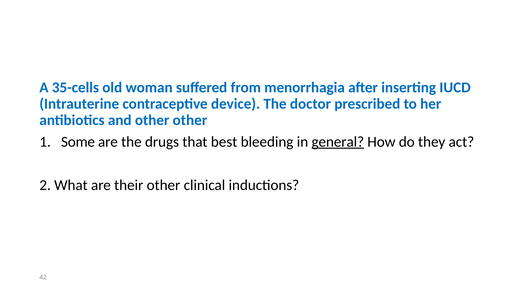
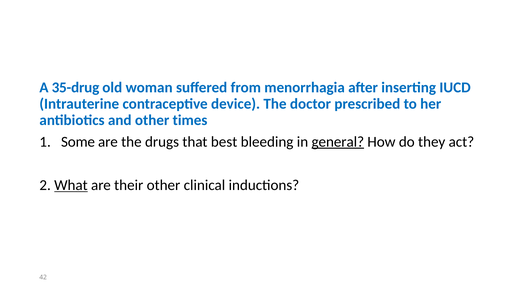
35-cells: 35-cells -> 35-drug (76, 87)
other other: other -> times (190, 120)
What underline: none -> present (71, 185)
